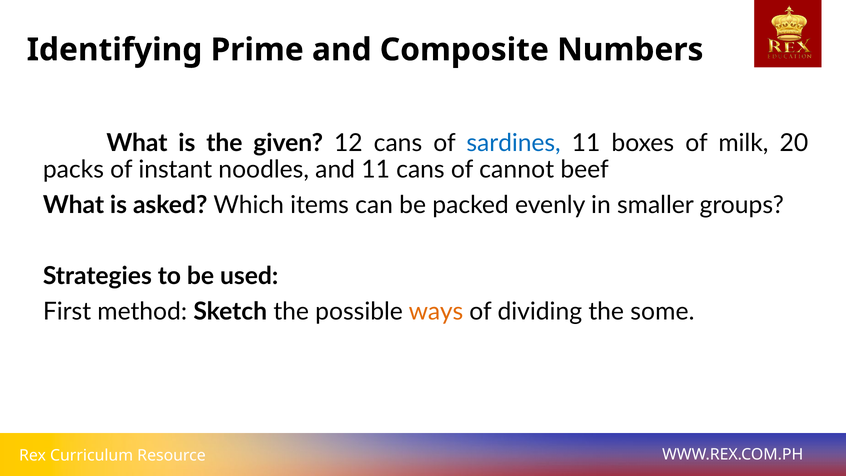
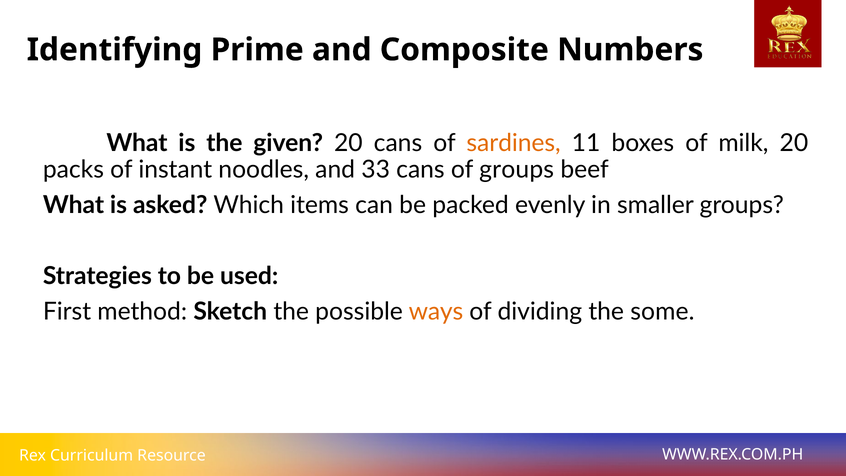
given 12: 12 -> 20 (348, 143)
sardines colour: blue -> orange (514, 143)
and 11: 11 -> 33 (376, 170)
of cannot: cannot -> groups (517, 170)
